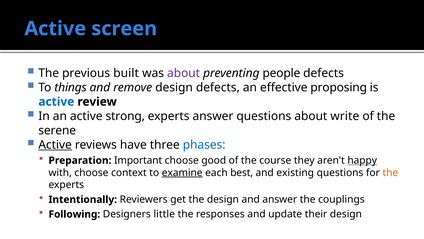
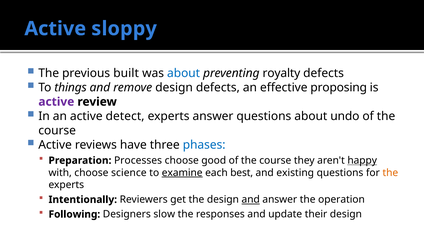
screen: screen -> sloppy (124, 29)
about colour: purple -> blue (184, 73)
people: people -> royalty (281, 73)
active colour: blue -> purple (56, 102)
strong: strong -> detect (125, 116)
write: write -> undo (345, 116)
serene: serene -> course (57, 130)
Active underline: present -> none (55, 145)
Important: Important -> Processes (138, 160)
context: context -> science (129, 172)
and underline: none -> present (251, 199)
couplings: couplings -> operation (341, 199)
little: little -> slow (164, 214)
